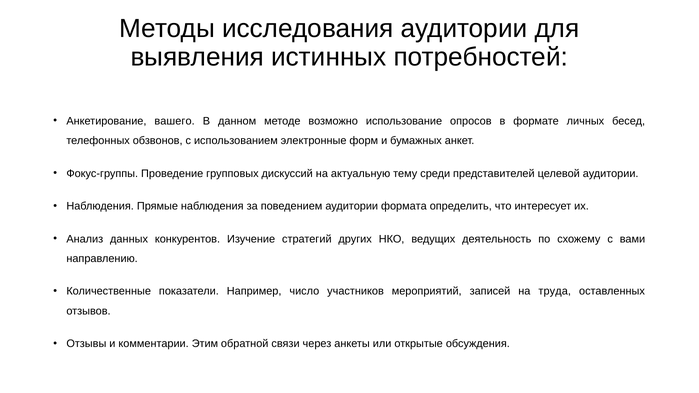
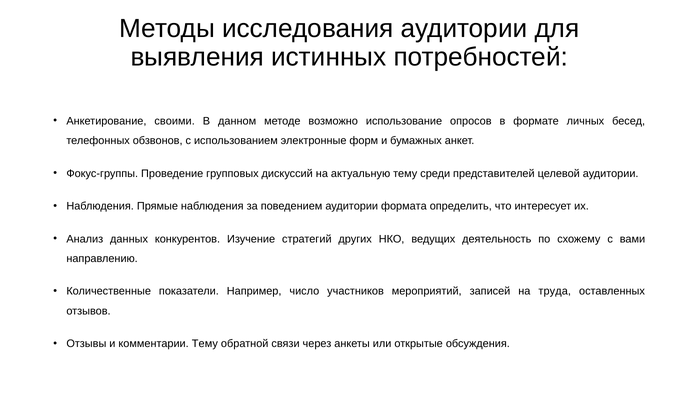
вашего: вашего -> своими (175, 121)
комментарии Этим: Этим -> Тему (205, 344)
